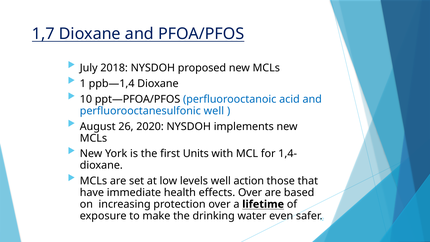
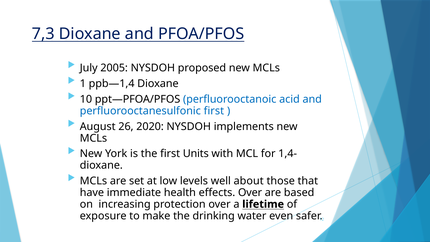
1,7: 1,7 -> 7,3 (43, 34)
2018: 2018 -> 2005 (114, 68)
perfluorooctanesulfonic well: well -> first (214, 111)
action: action -> about (249, 181)
